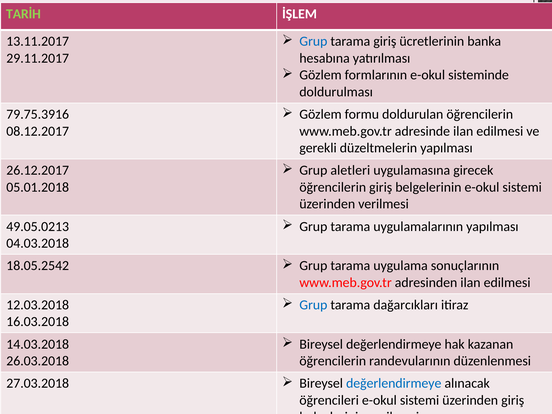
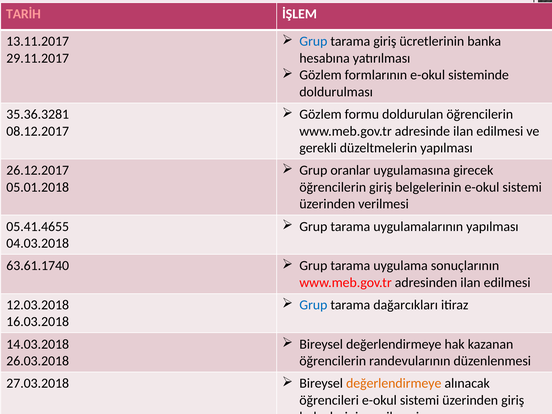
TARİH colour: light green -> pink (23, 14)
79.75.3916: 79.75.3916 -> 35.36.3281 (38, 114)
aletleri: aletleri -> oranlar (350, 170)
49.05.0213: 49.05.0213 -> 05.41.4655 (38, 226)
18.05.2542: 18.05.2542 -> 63.61.1740 (38, 266)
değerlendirmeye colour: blue -> orange (394, 383)
